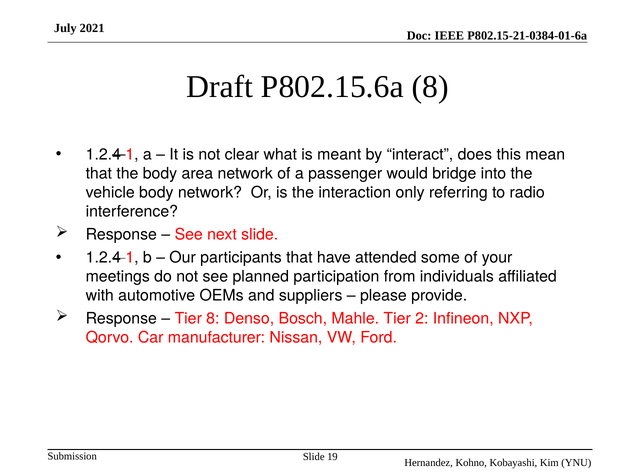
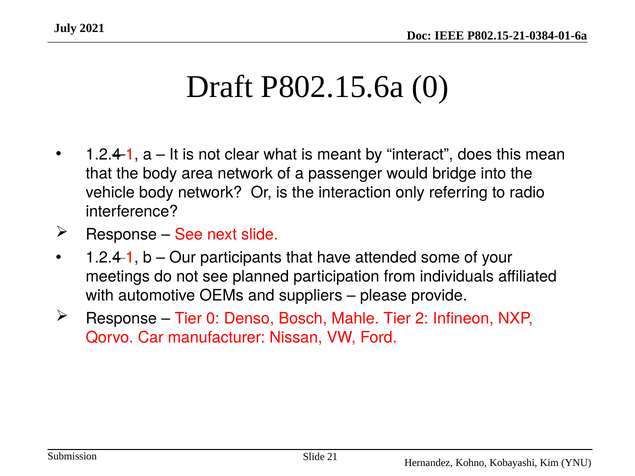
P802.15.6a 8: 8 -> 0 (430, 87)
Tier 8: 8 -> 0 (213, 319)
19: 19 -> 21 (332, 457)
